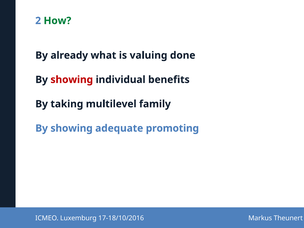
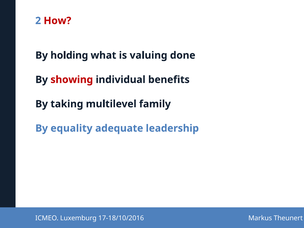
How colour: green -> red (57, 21)
already: already -> holding (69, 55)
showing: showing -> equality (71, 128)
promoting: promoting -> leadership (172, 128)
